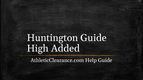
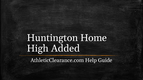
Huntington Guide: Guide -> Home (94, 38)
